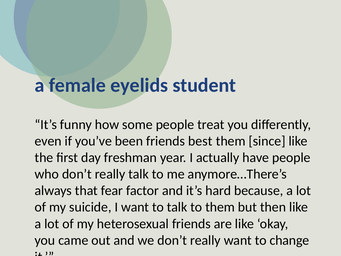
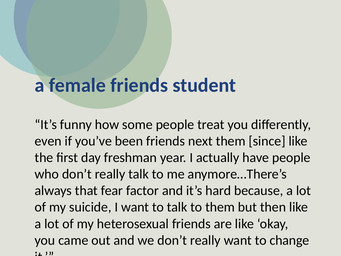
female eyelids: eyelids -> friends (139, 85)
best: best -> next (200, 141)
